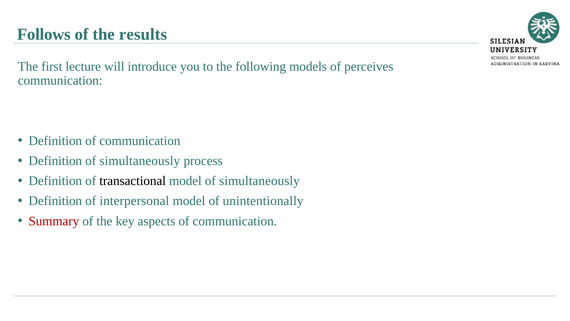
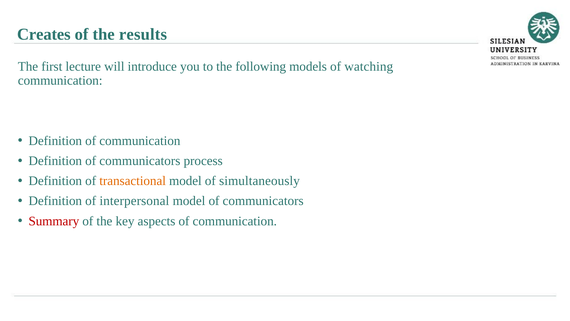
Follows: Follows -> Creates (44, 34)
perceives: perceives -> watching (369, 66)
Definition of simultaneously: simultaneously -> communicators (140, 161)
transactional colour: black -> orange (133, 181)
model of unintentionally: unintentionally -> communicators (263, 201)
